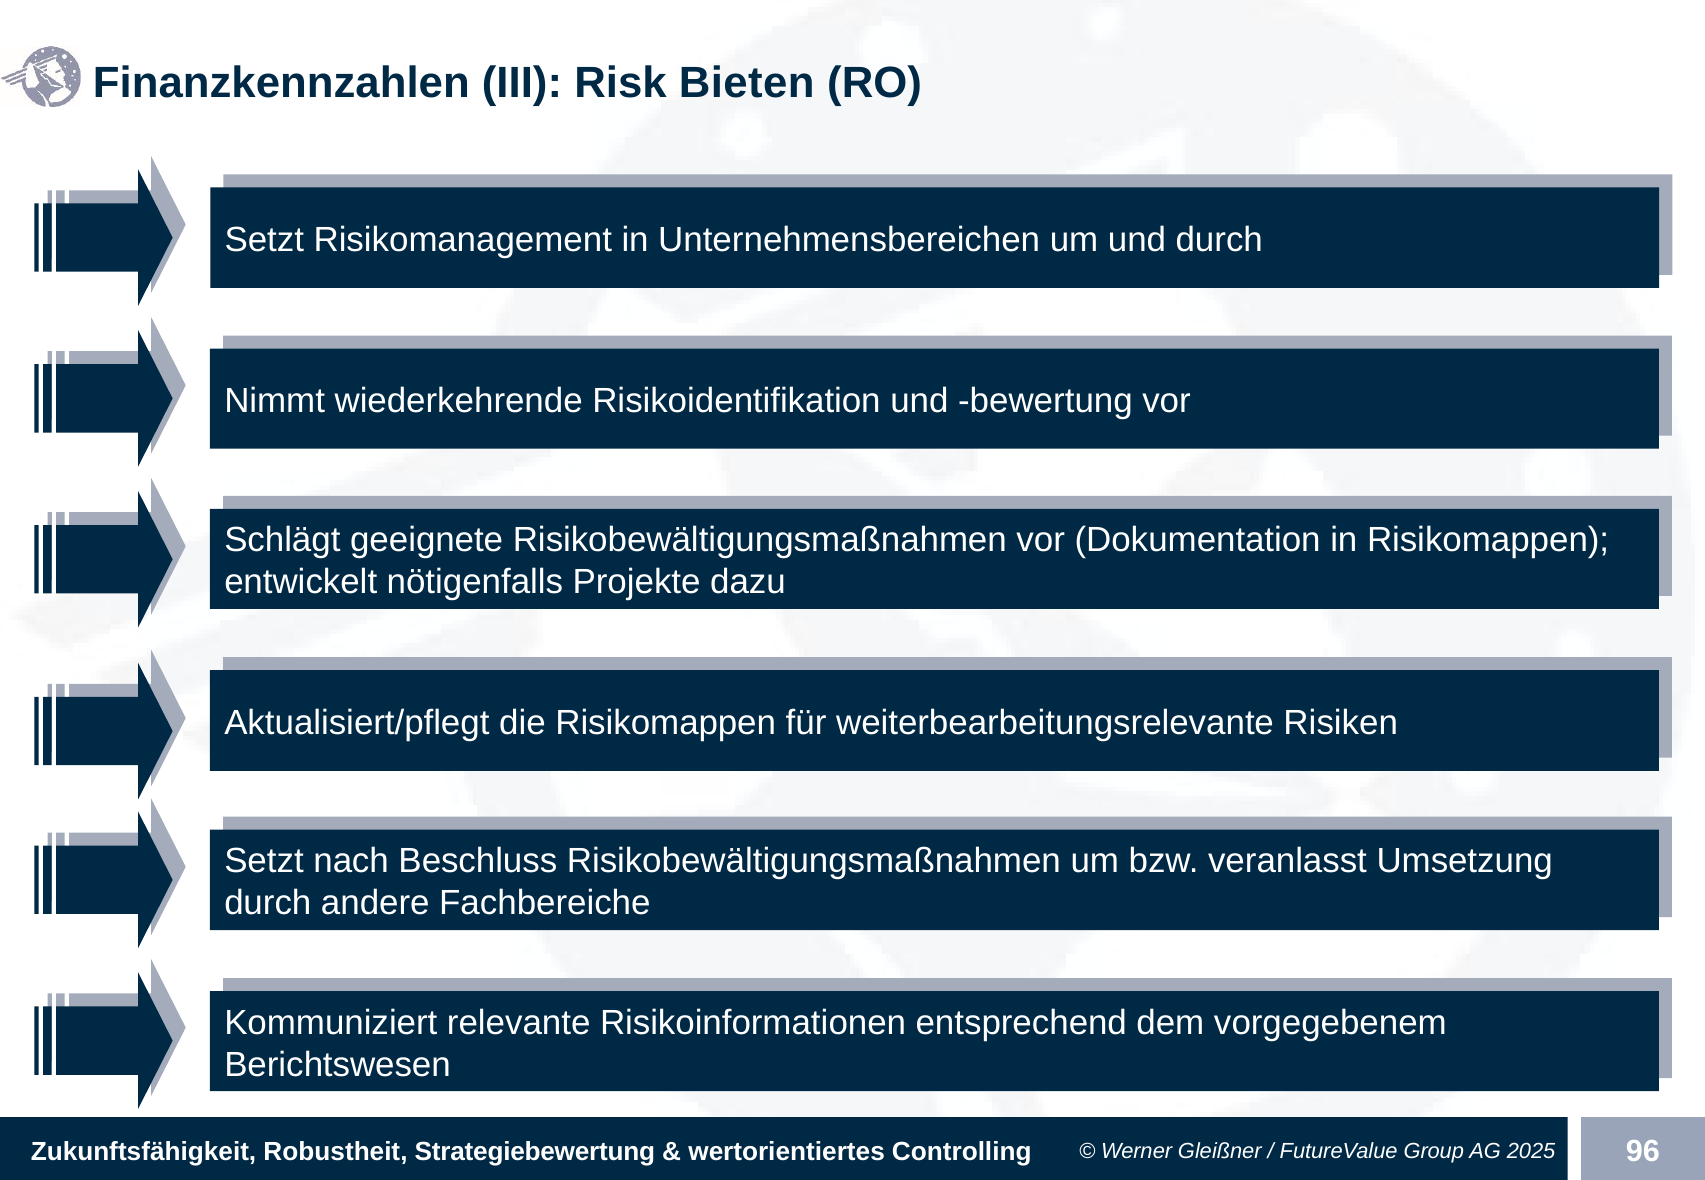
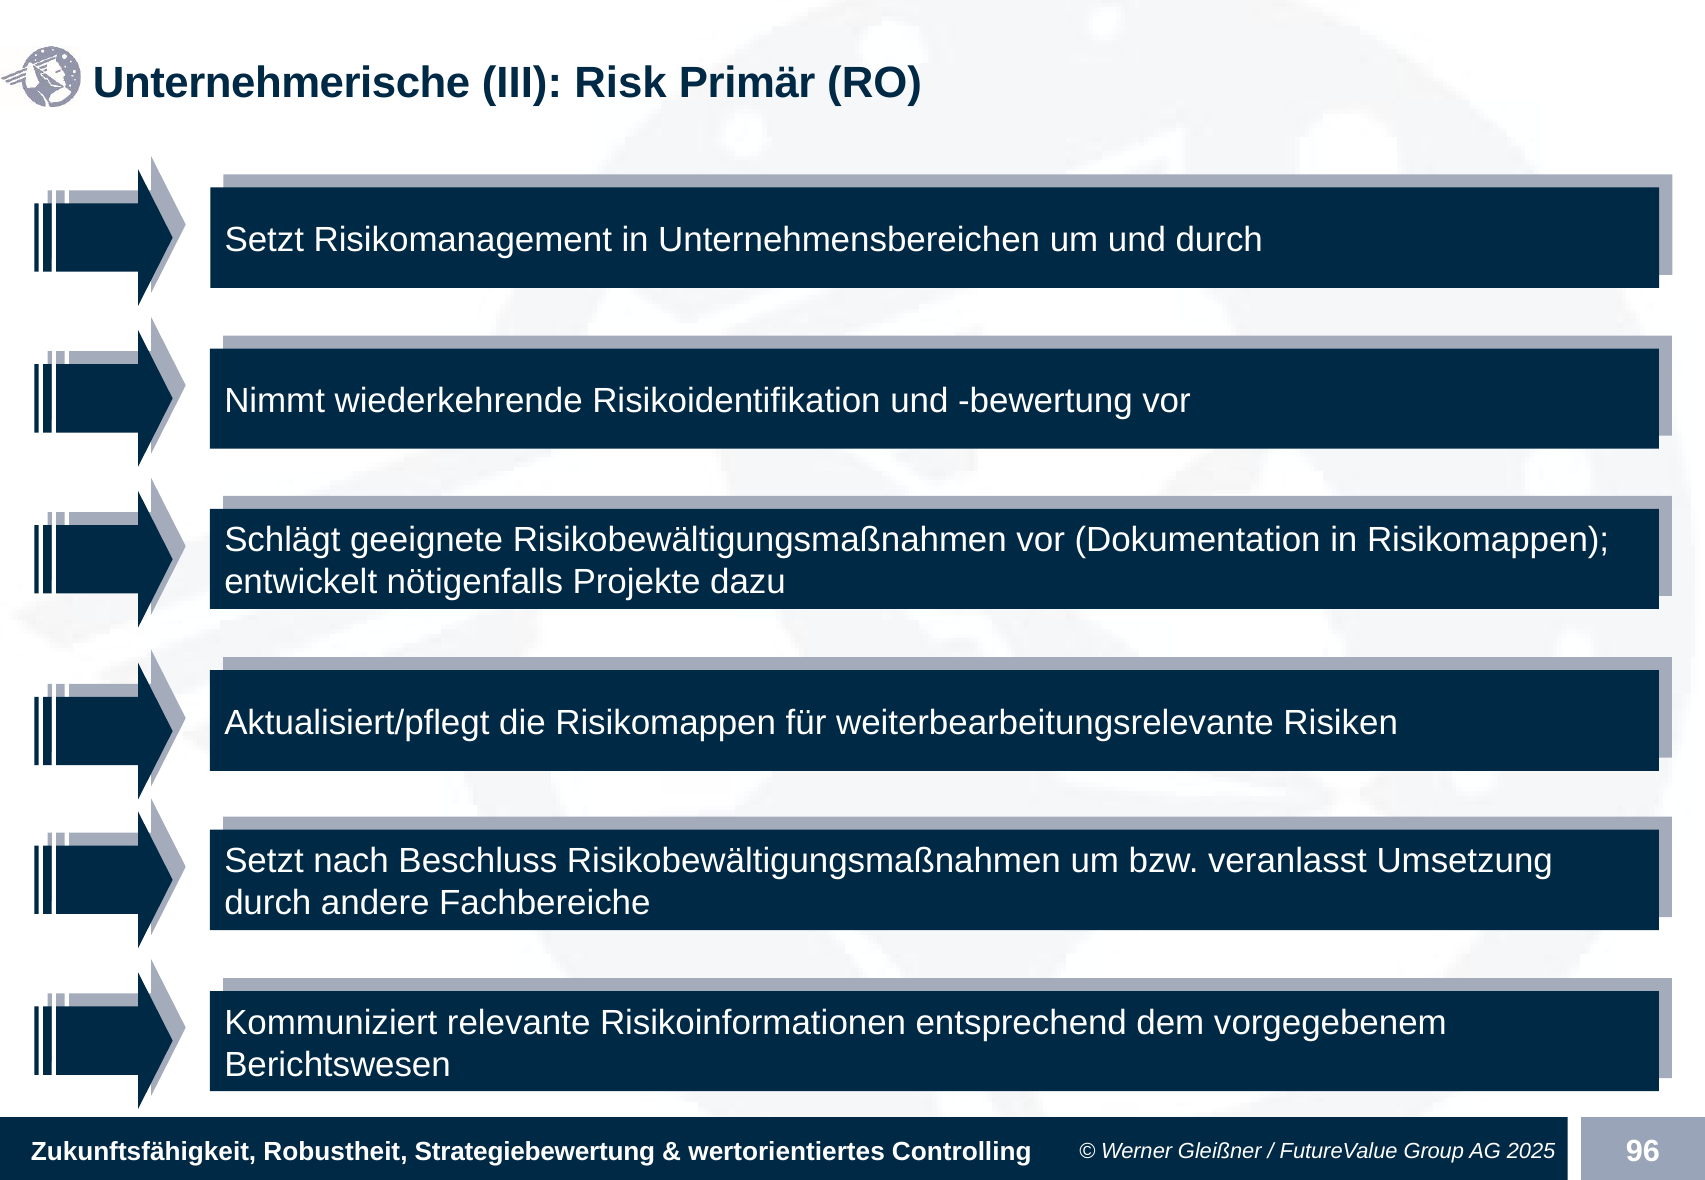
Finanzkennzahlen: Finanzkennzahlen -> Unternehmerische (282, 84)
Bieten: Bieten -> Primär (747, 84)
